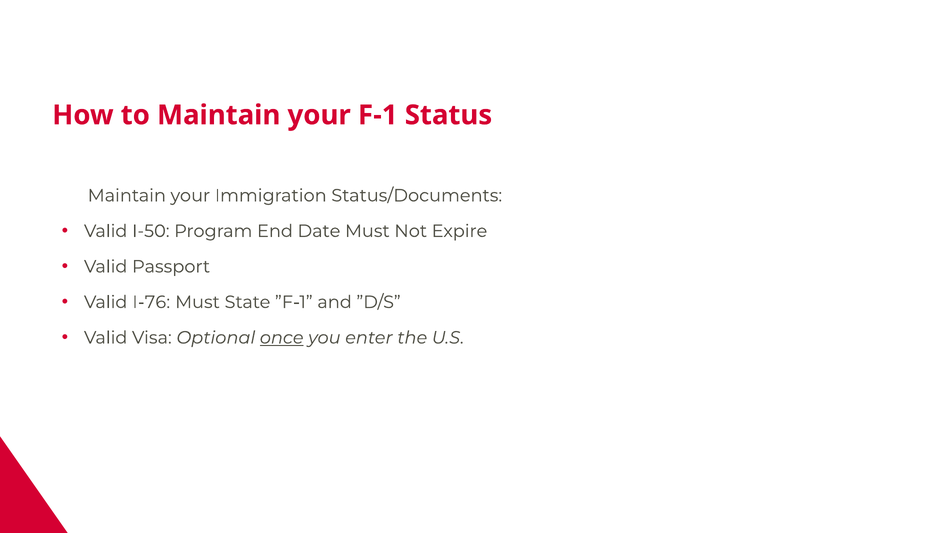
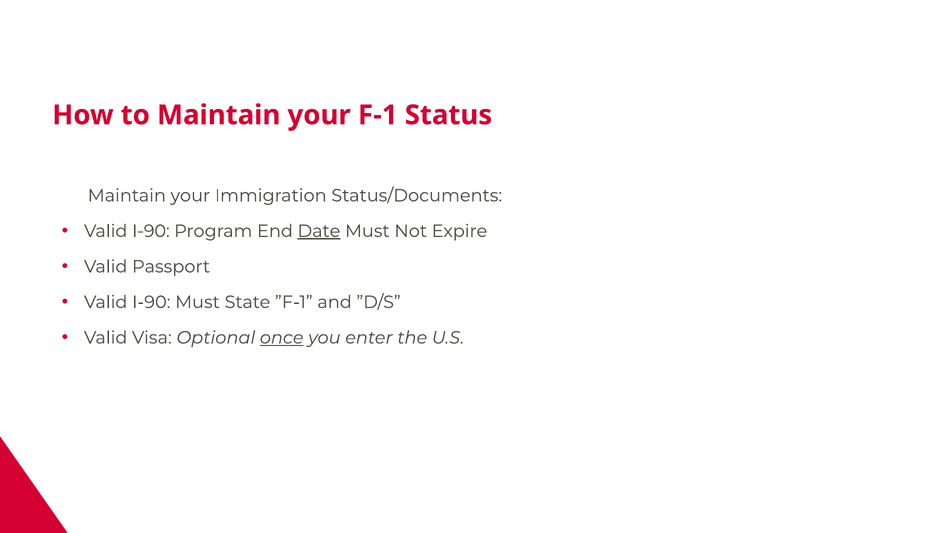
I-50: I-50 -> I-90 (151, 231)
Date underline: none -> present (319, 231)
I-76: I-76 -> I-90 (151, 302)
